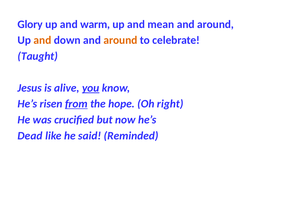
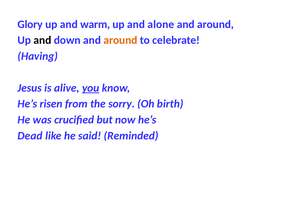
mean: mean -> alone (161, 24)
and colour: orange -> black (42, 40)
Taught: Taught -> Having (38, 56)
from underline: present -> none (76, 104)
hope: hope -> sorry (122, 104)
right: right -> birth (170, 104)
